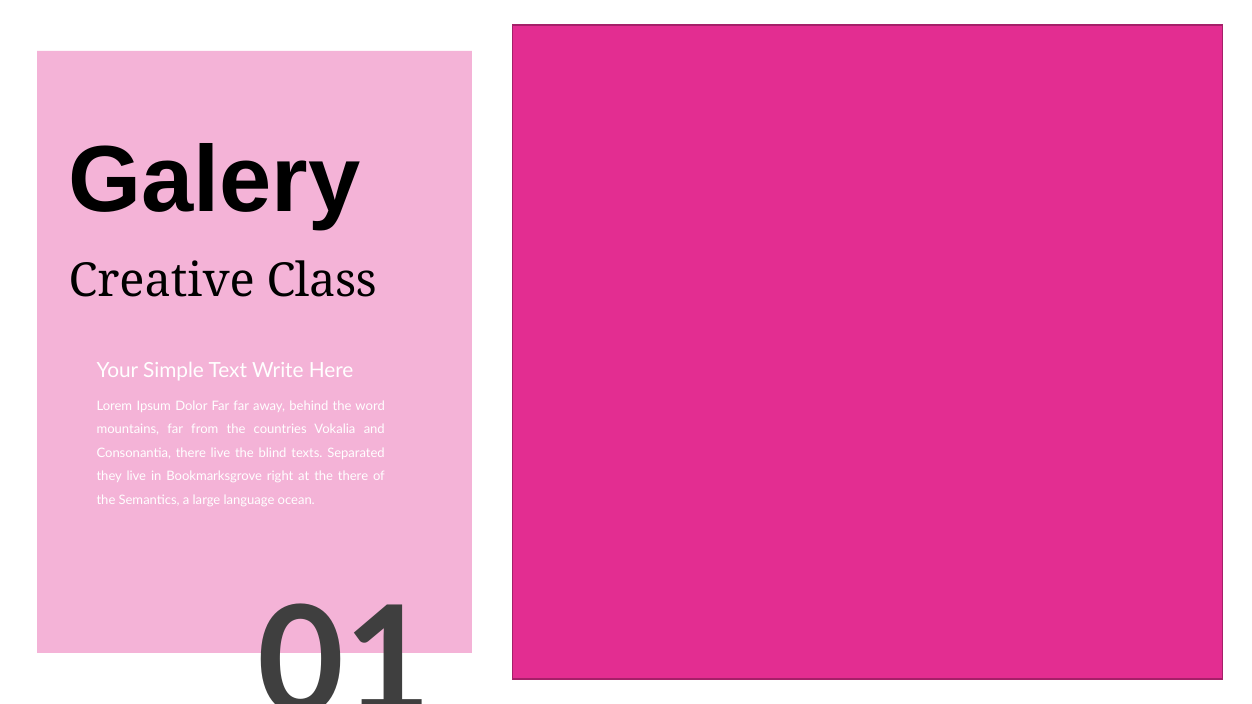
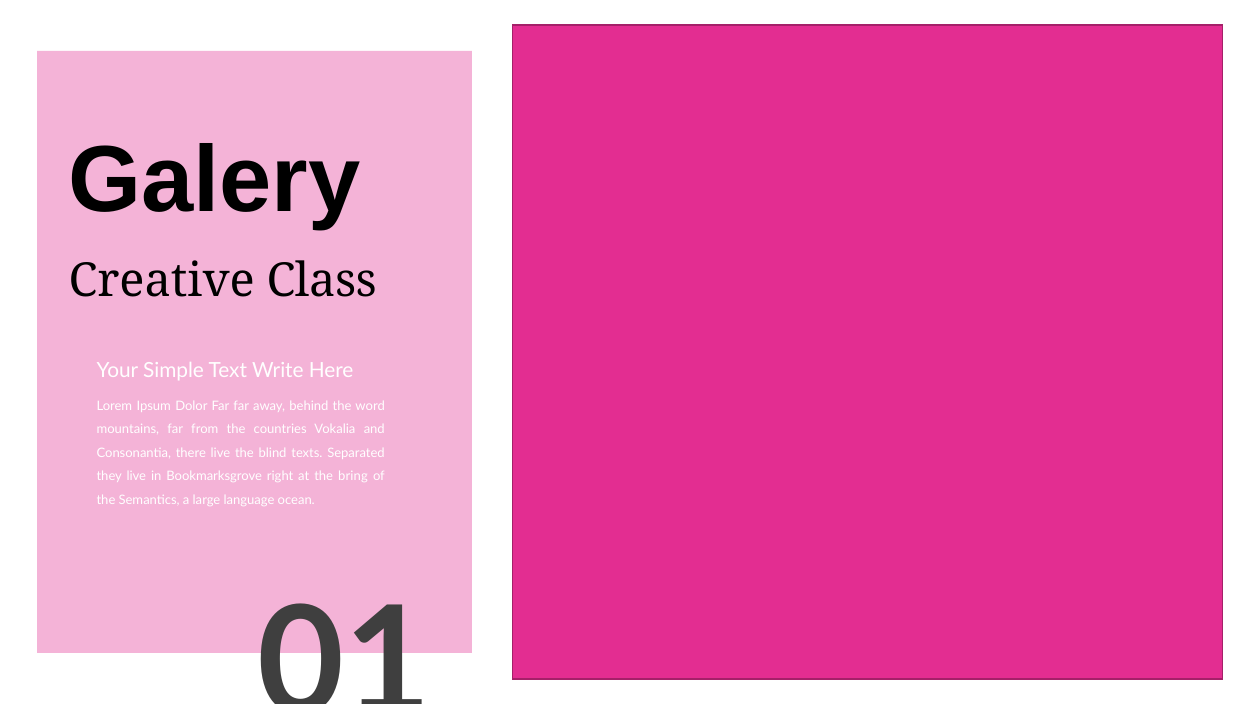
the there: there -> bring (353, 477)
